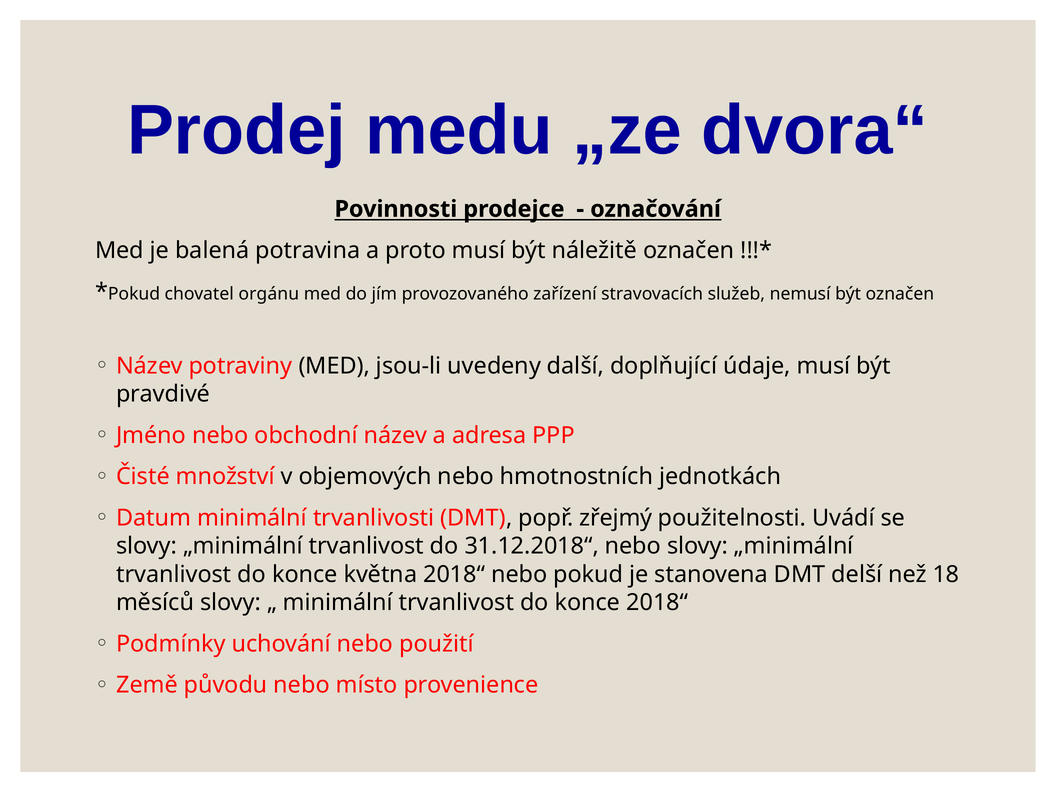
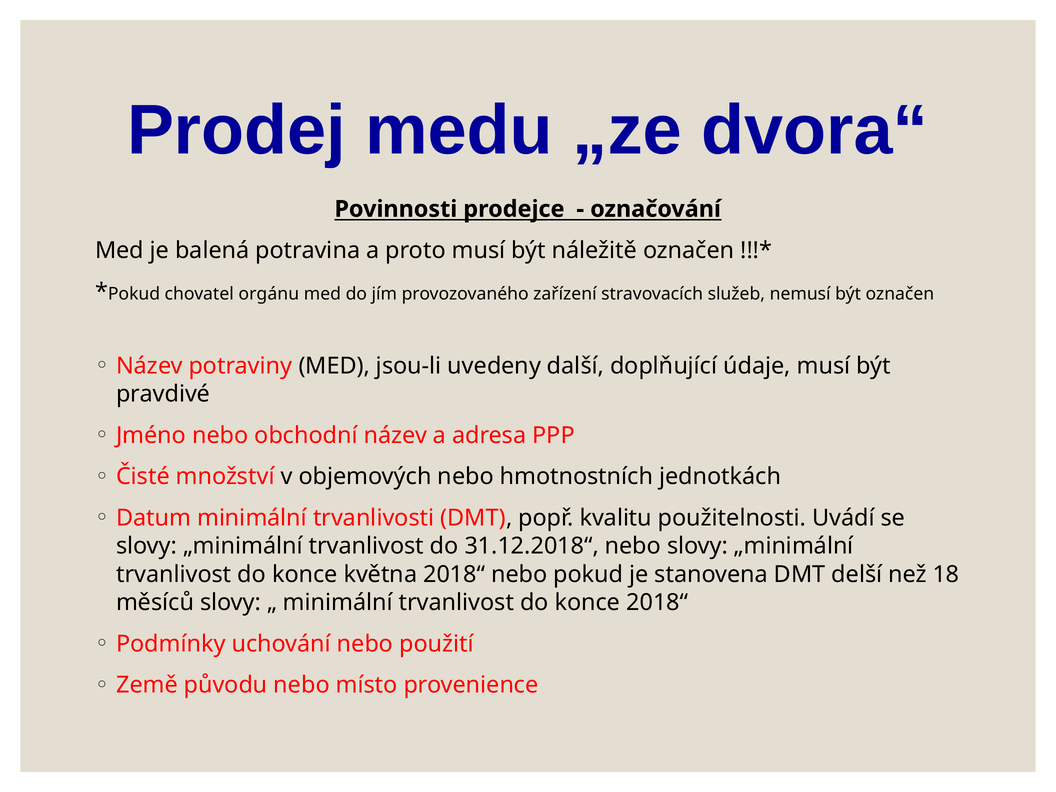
zřejmý: zřejmý -> kvalitu (616, 518)
